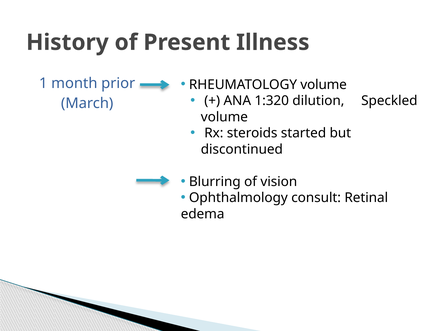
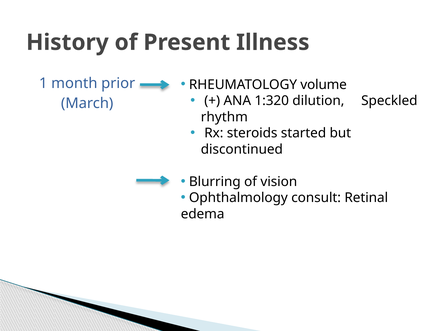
volume: volume -> rhythm (224, 117)
